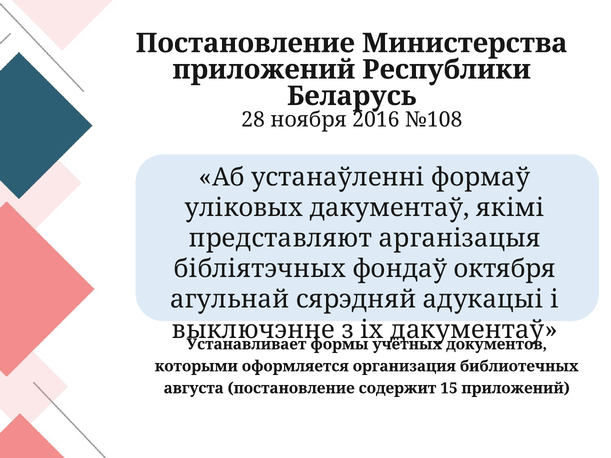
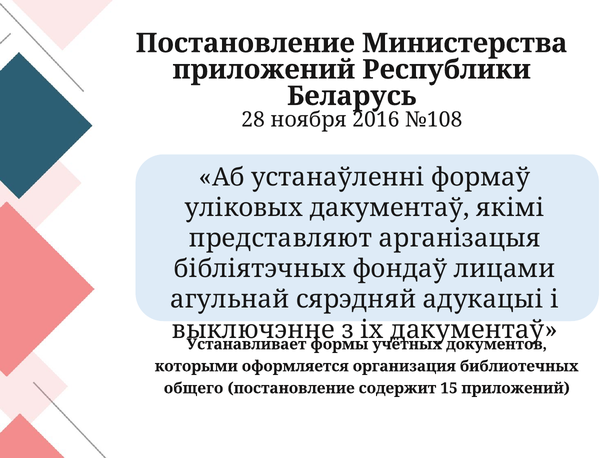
октября: октября -> лицами (505, 269)
августа: августа -> общего (194, 388)
